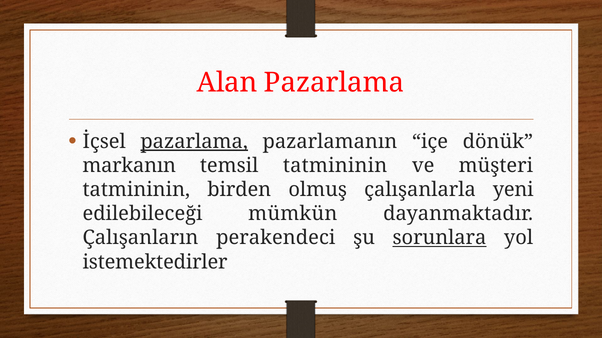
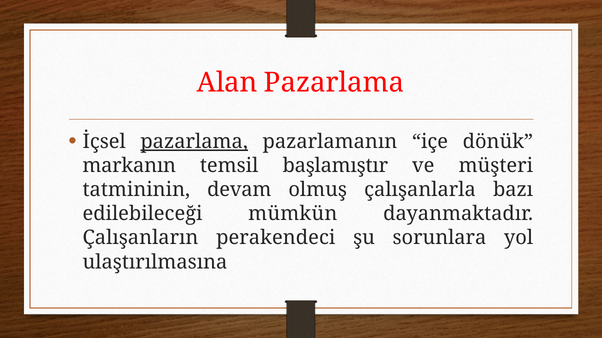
temsil tatmininin: tatmininin -> başlamıştır (335, 166)
birden: birden -> devam (239, 190)
yeni: yeni -> bazı (513, 190)
sorunlara underline: present -> none (439, 238)
istemektedirler: istemektedirler -> ulaştırılmasına (155, 262)
